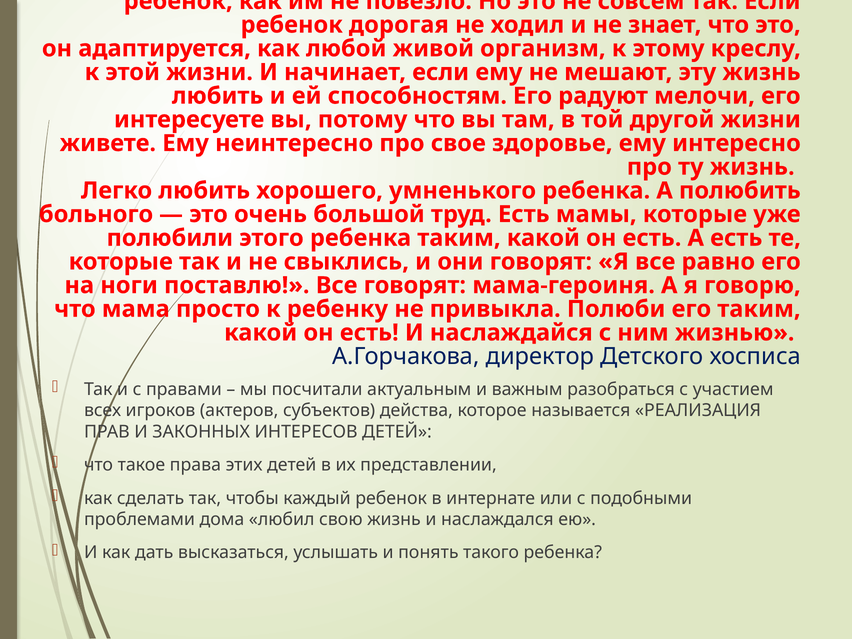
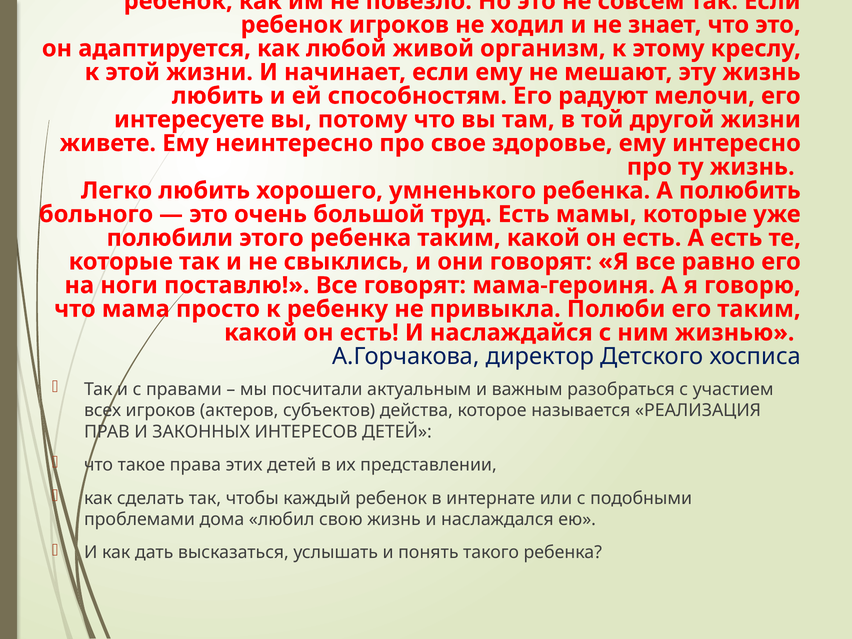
ребенок дорогая: дорогая -> игроков (399, 25)
